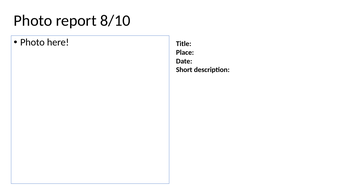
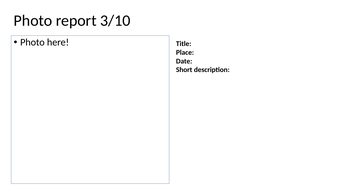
8/10: 8/10 -> 3/10 (115, 21)
